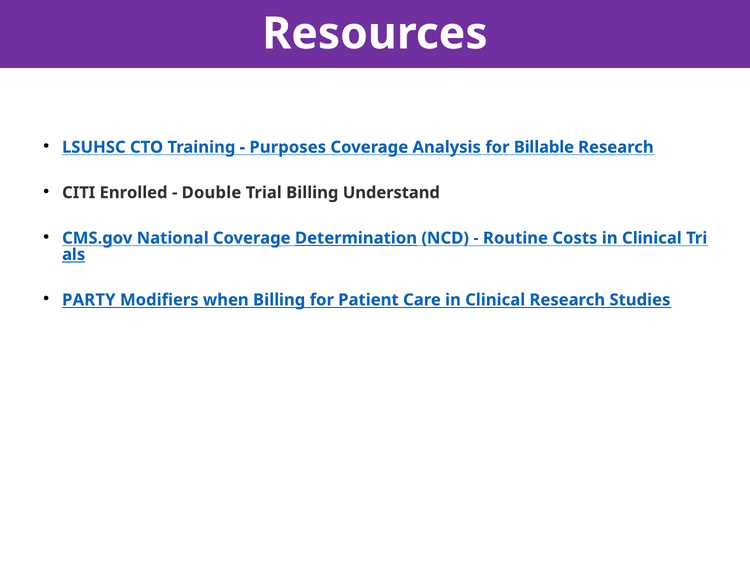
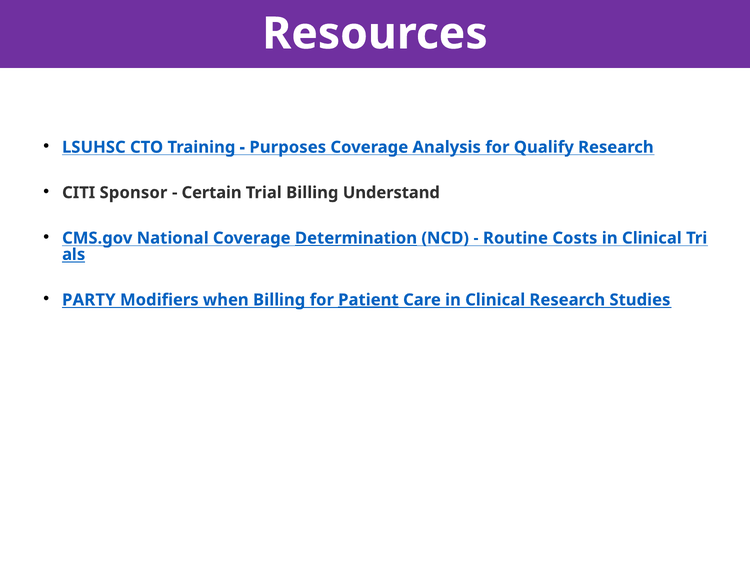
Billable: Billable -> Qualify (544, 147)
Enrolled: Enrolled -> Sponsor (133, 192)
Double: Double -> Certain (212, 192)
Patient underline: none -> present (368, 300)
